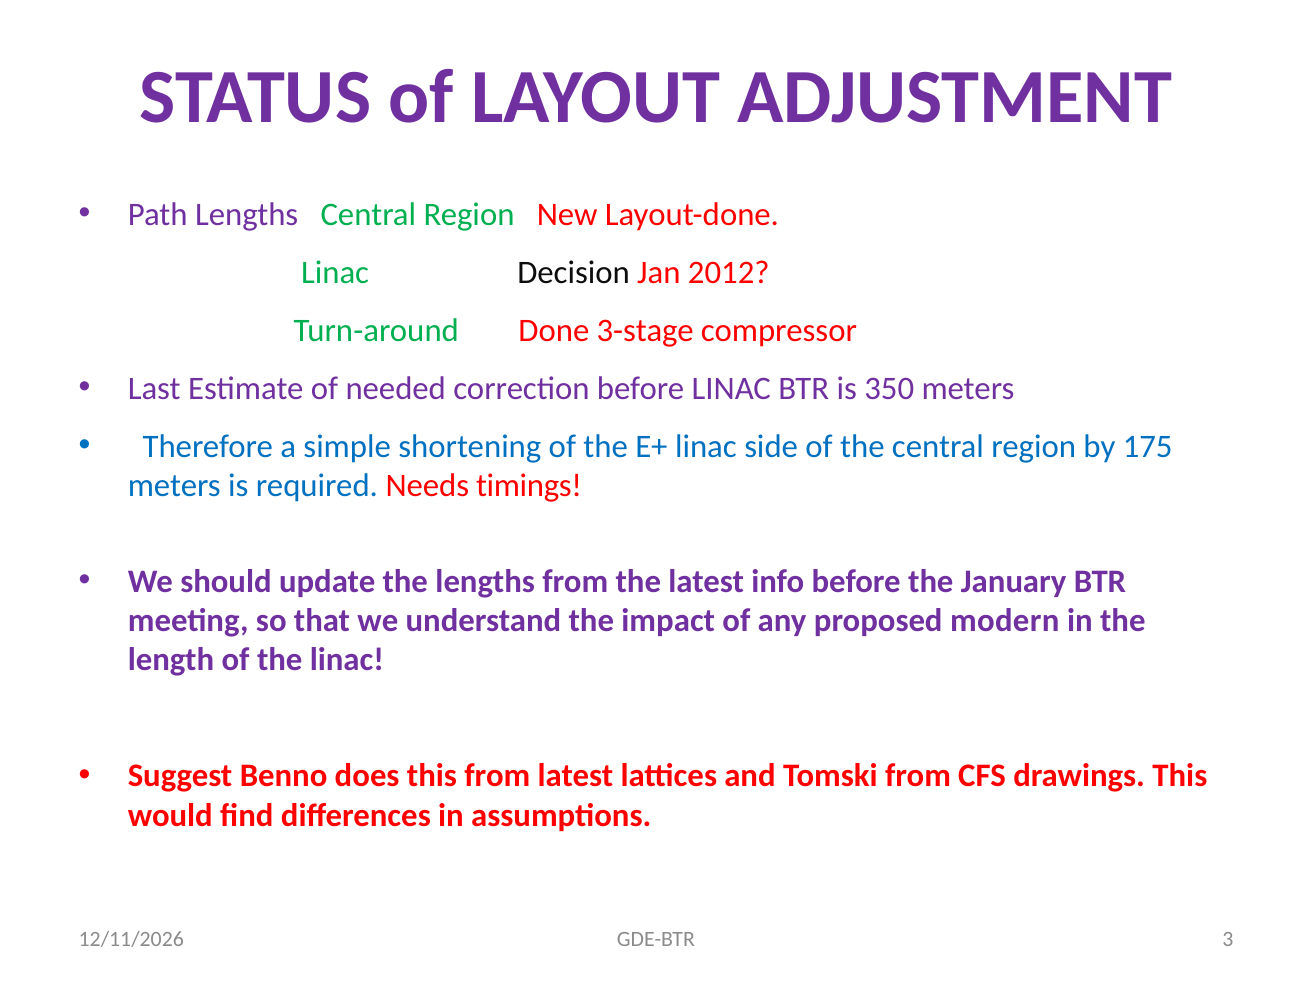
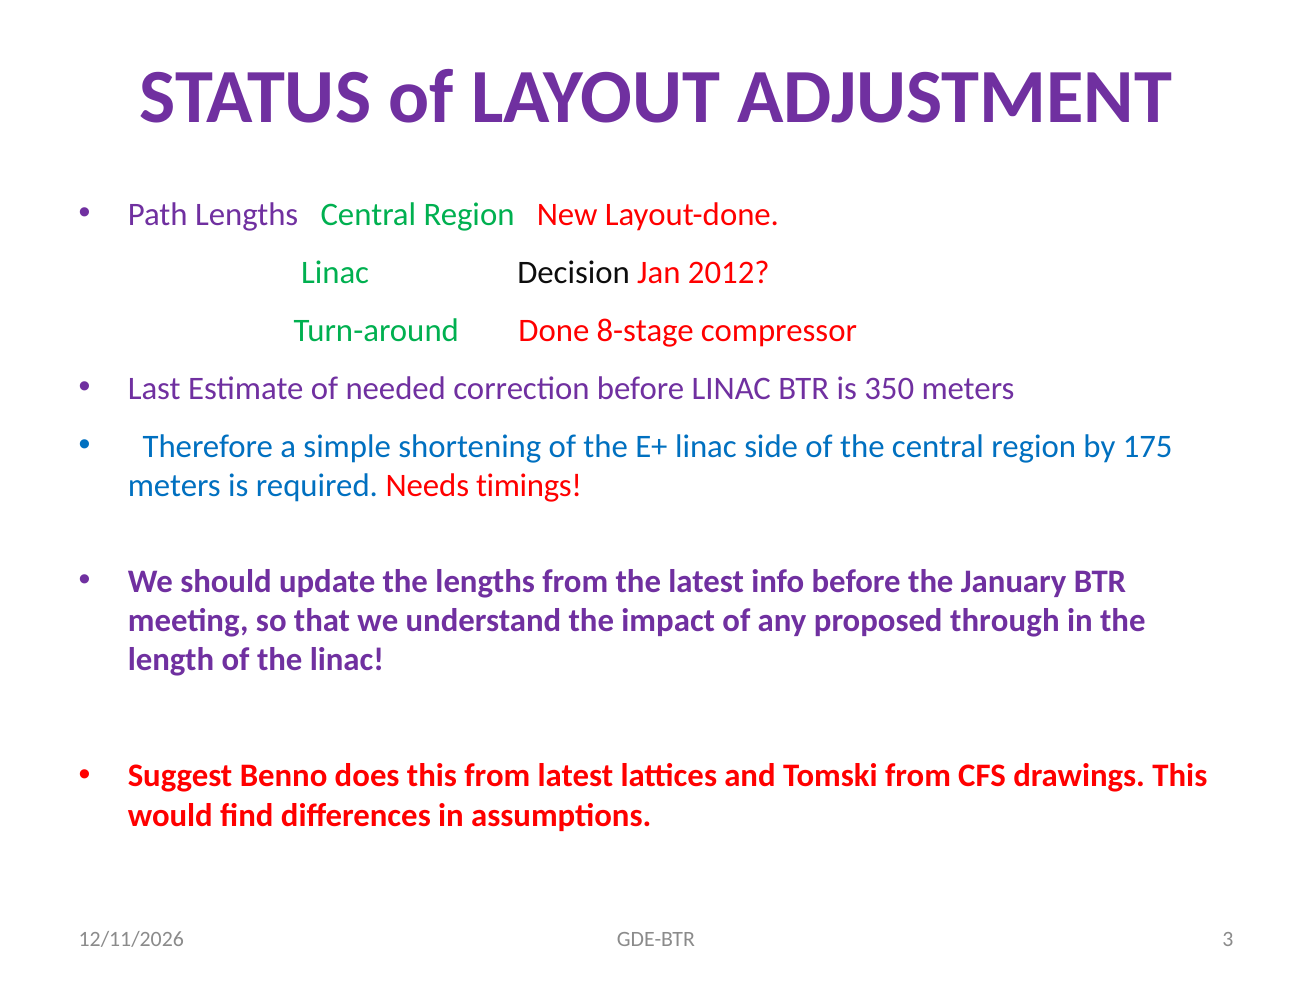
3-stage: 3-stage -> 8-stage (645, 330)
modern: modern -> through (1005, 621)
